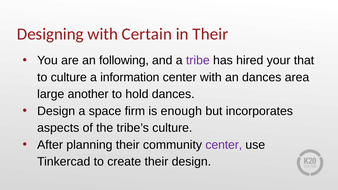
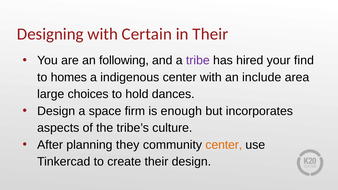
that: that -> find (304, 60)
to culture: culture -> homes (69, 77)
information: information -> indigenous (130, 77)
an dances: dances -> include (262, 77)
another: another -> choices (88, 94)
planning their: their -> they (128, 145)
center colour: purple -> orange (224, 145)
